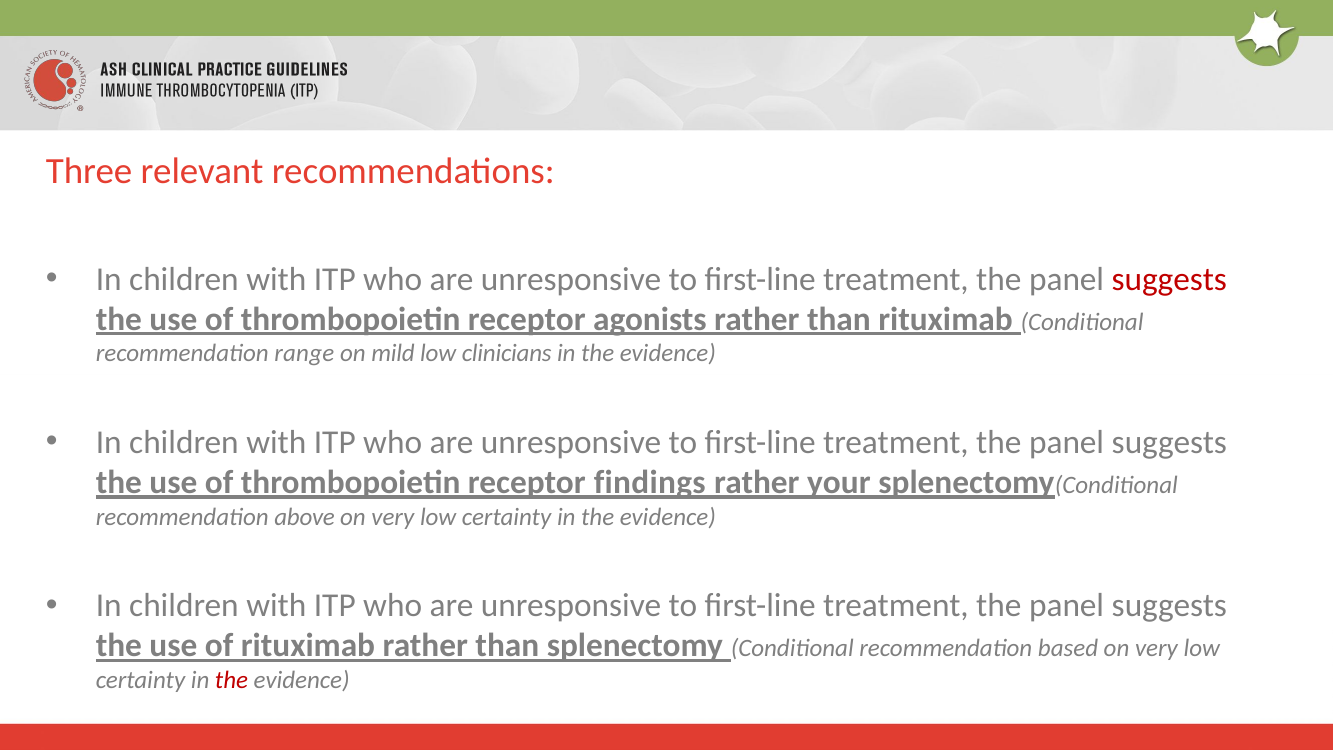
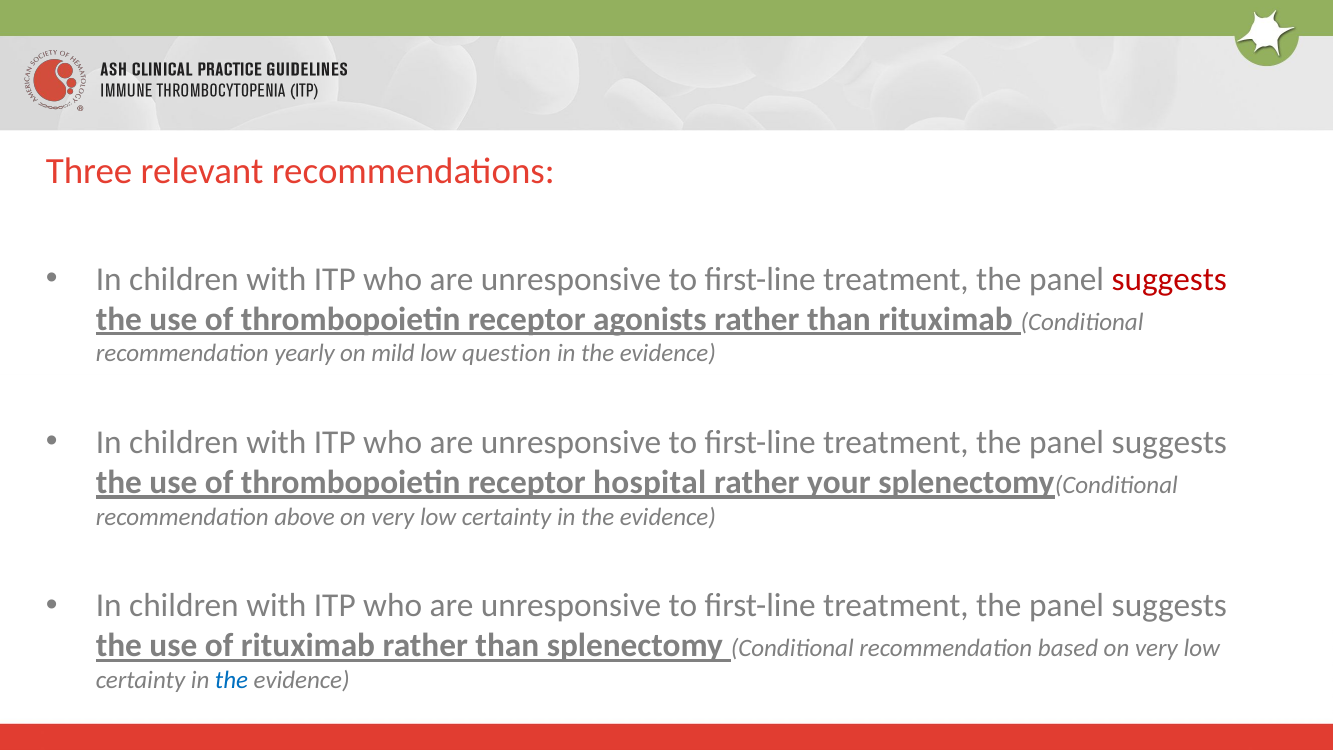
range: range -> yearly (305, 354)
clinicians: clinicians -> question (506, 354)
findings: findings -> hospital (650, 482)
the colour: red -> blue (232, 680)
